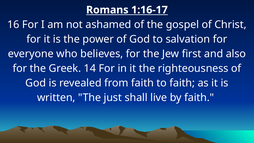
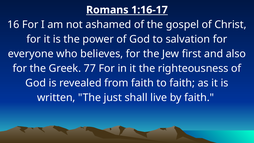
14: 14 -> 77 (90, 68)
